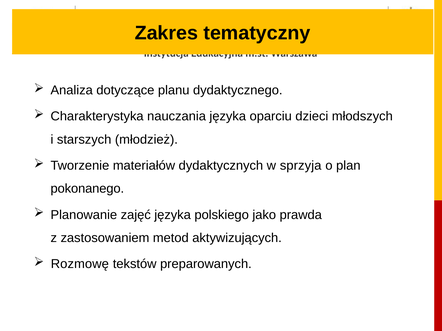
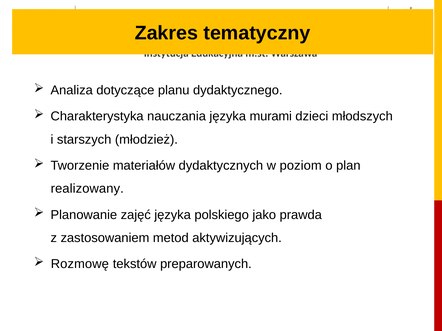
oparciu: oparciu -> murami (271, 116)
sprzyja: sprzyja -> poziom (301, 166)
pokonanego: pokonanego -> realizowany (87, 189)
